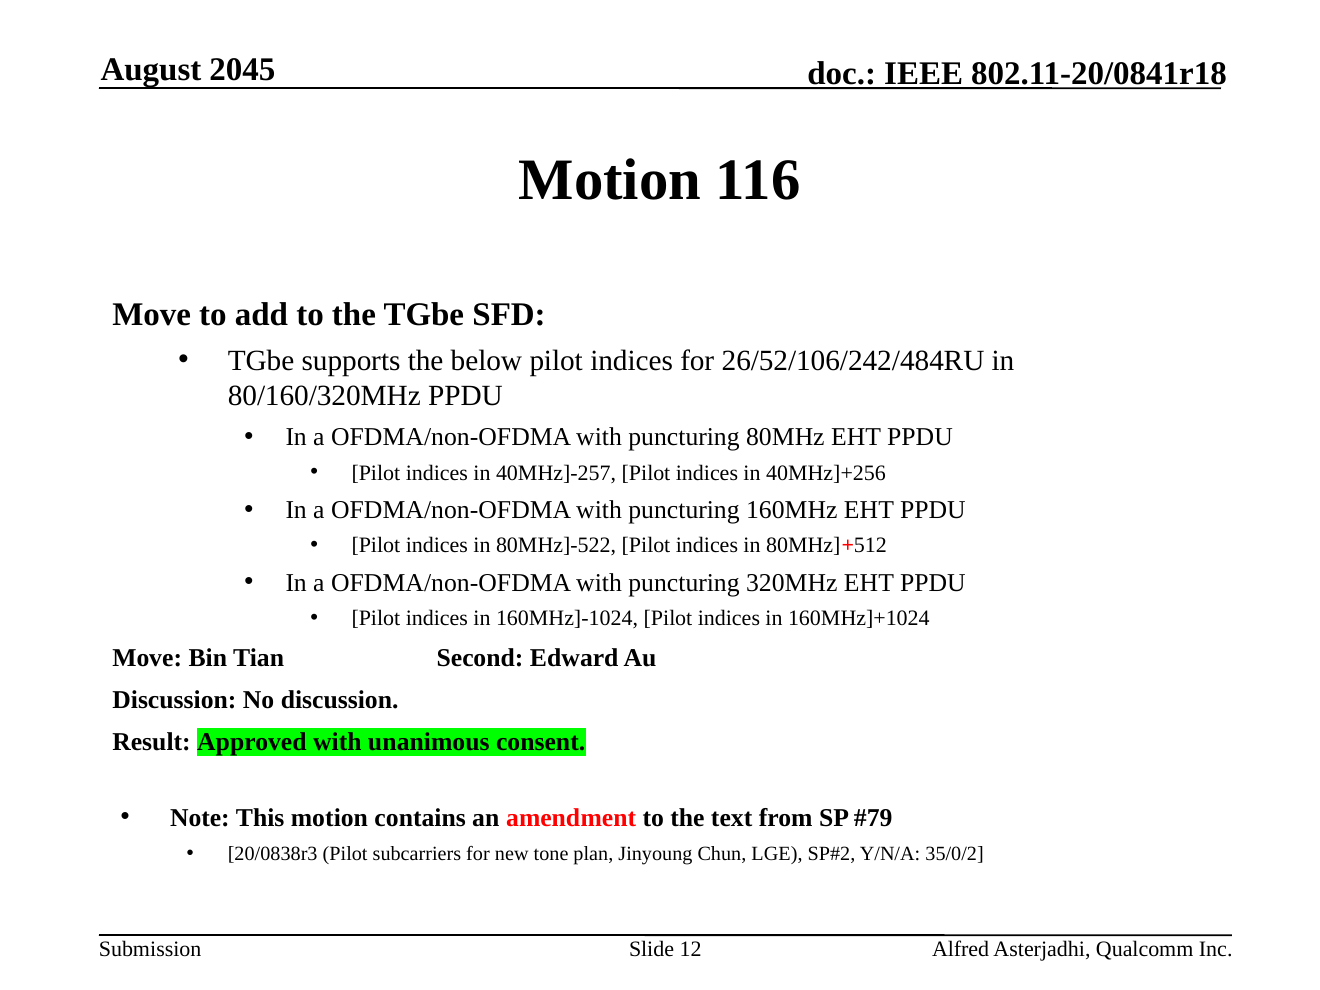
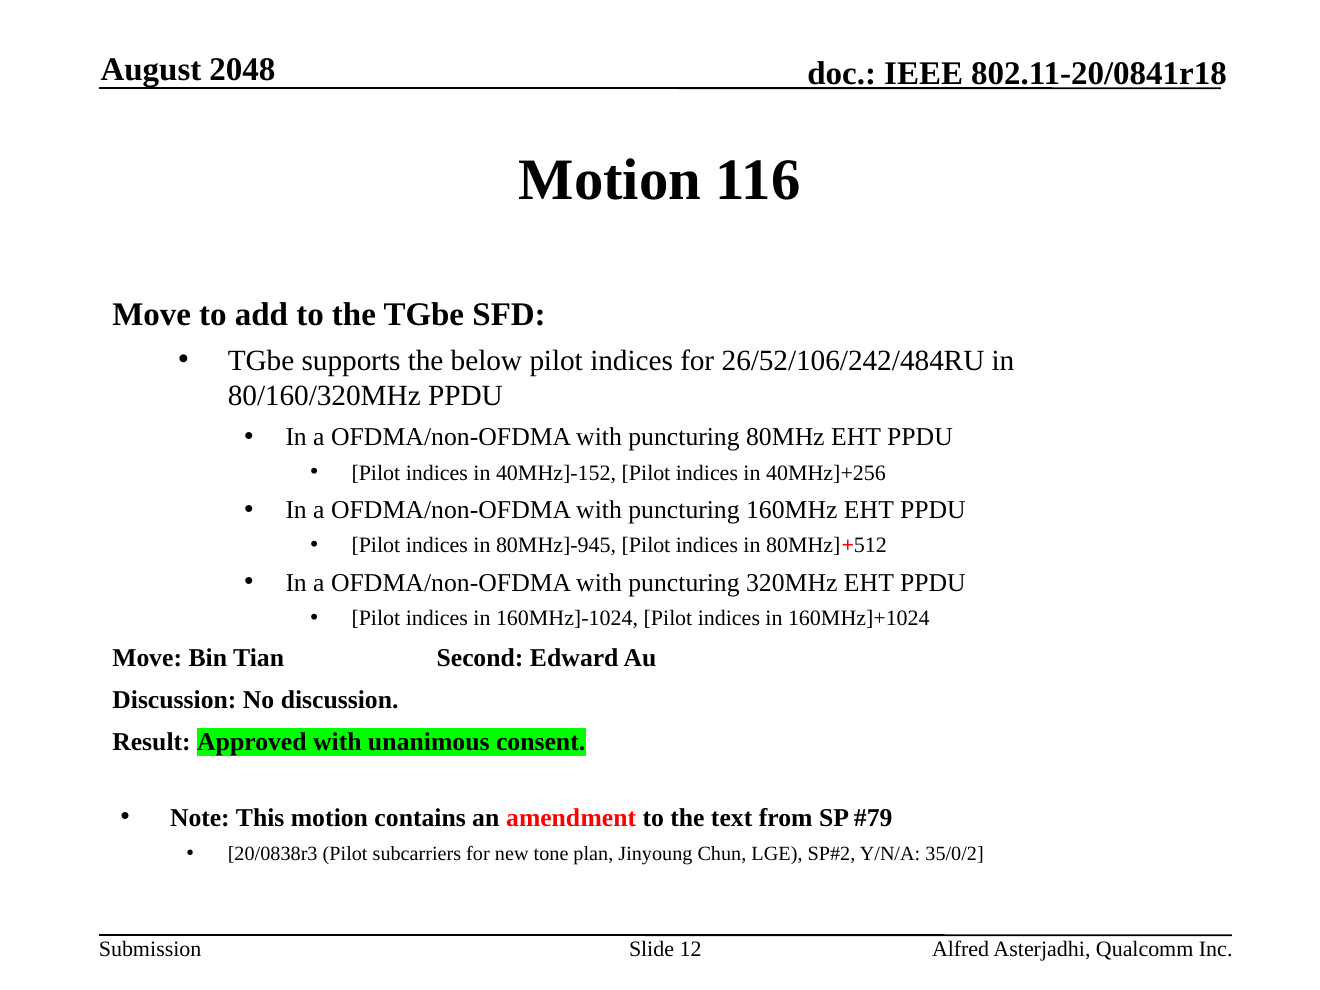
2045: 2045 -> 2048 (242, 70)
40MHz]-257: 40MHz]-257 -> 40MHz]-152 (556, 473)
80MHz]-522: 80MHz]-522 -> 80MHz]-945 (556, 546)
